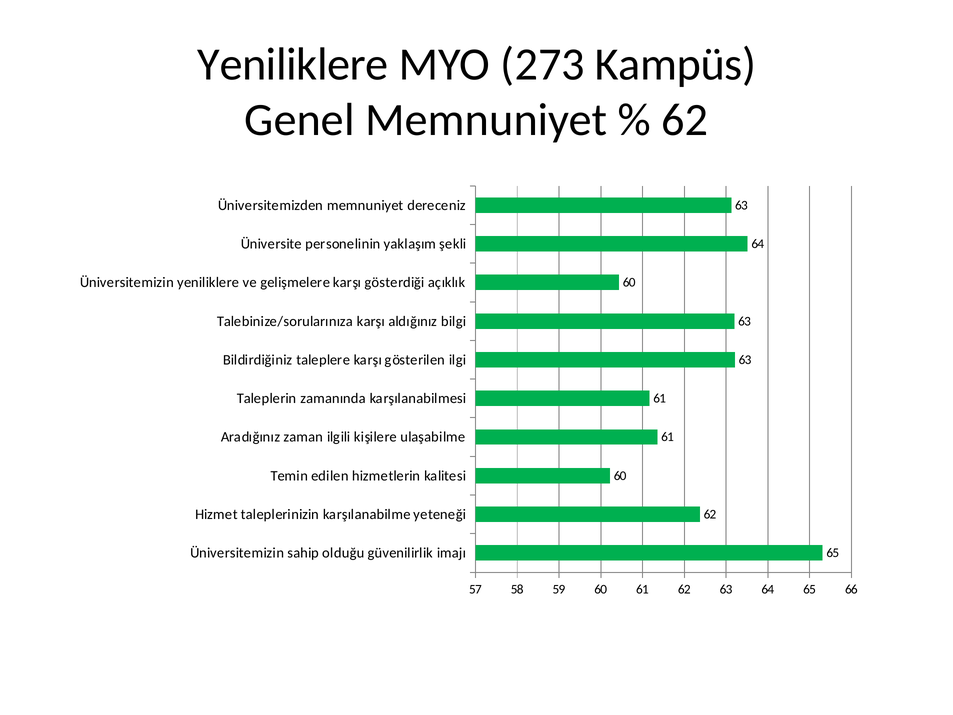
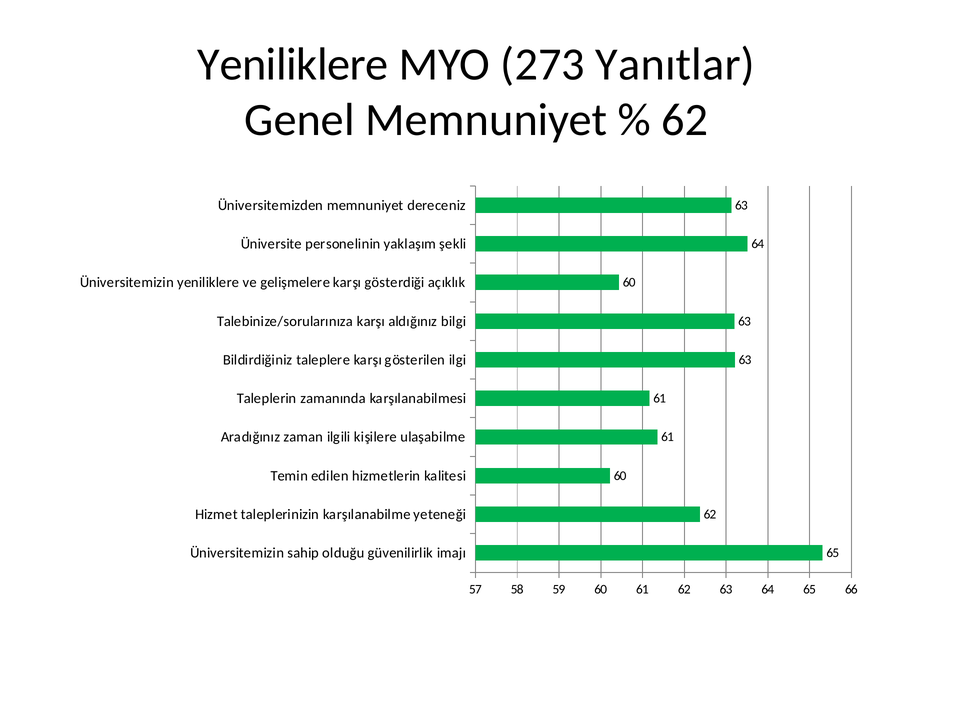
Kampüs: Kampüs -> Yanıtlar (675, 64)
